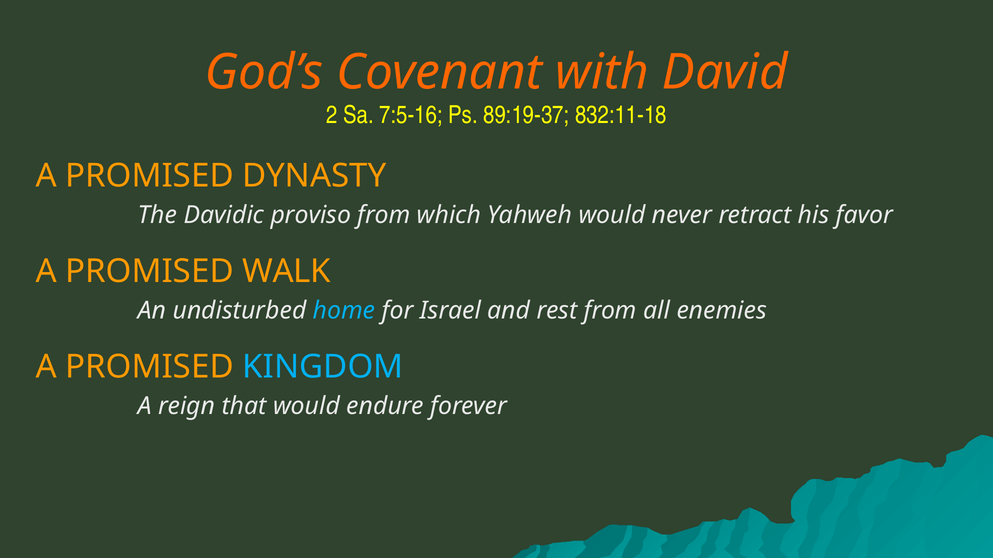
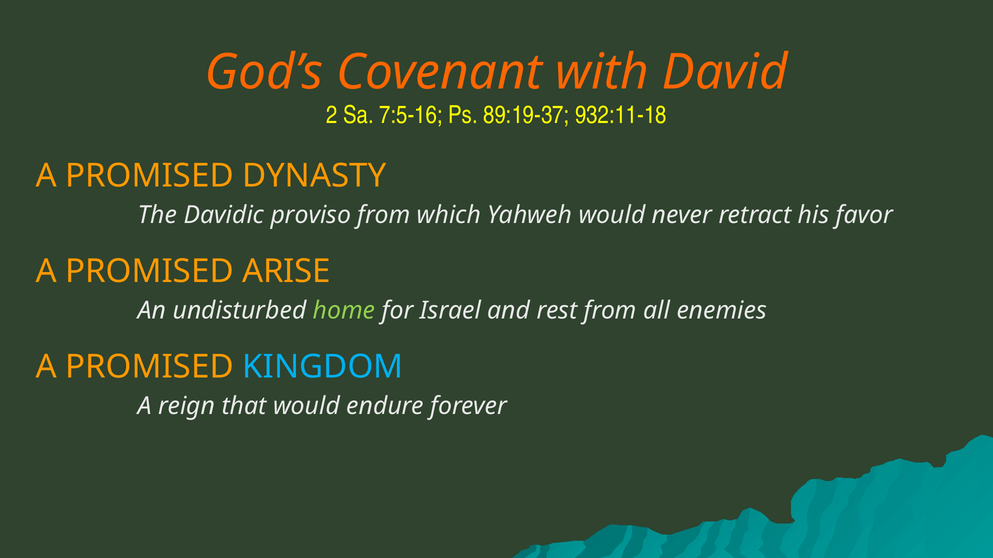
832:11-18: 832:11-18 -> 932:11-18 (621, 115)
WALK: WALK -> ARISE (286, 272)
home colour: light blue -> light green (344, 311)
